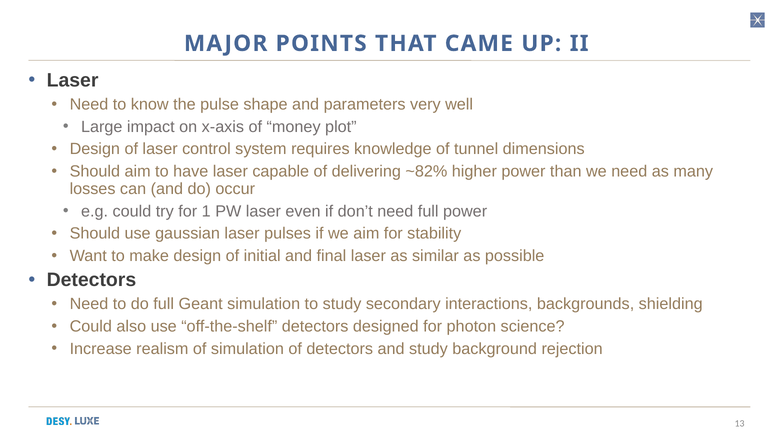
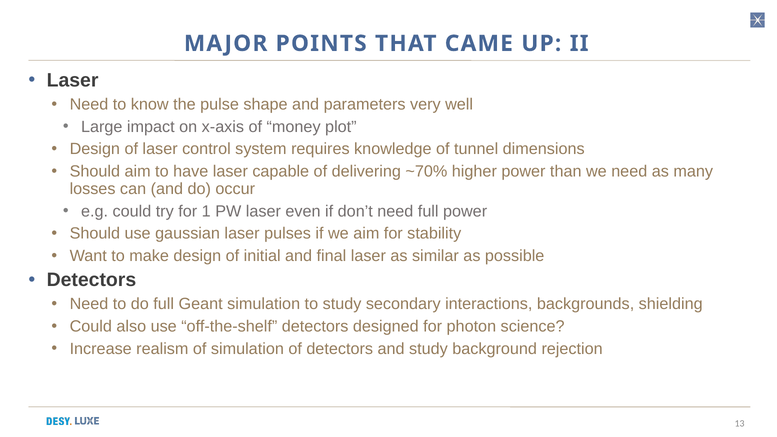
~82%: ~82% -> ~70% (426, 171)
